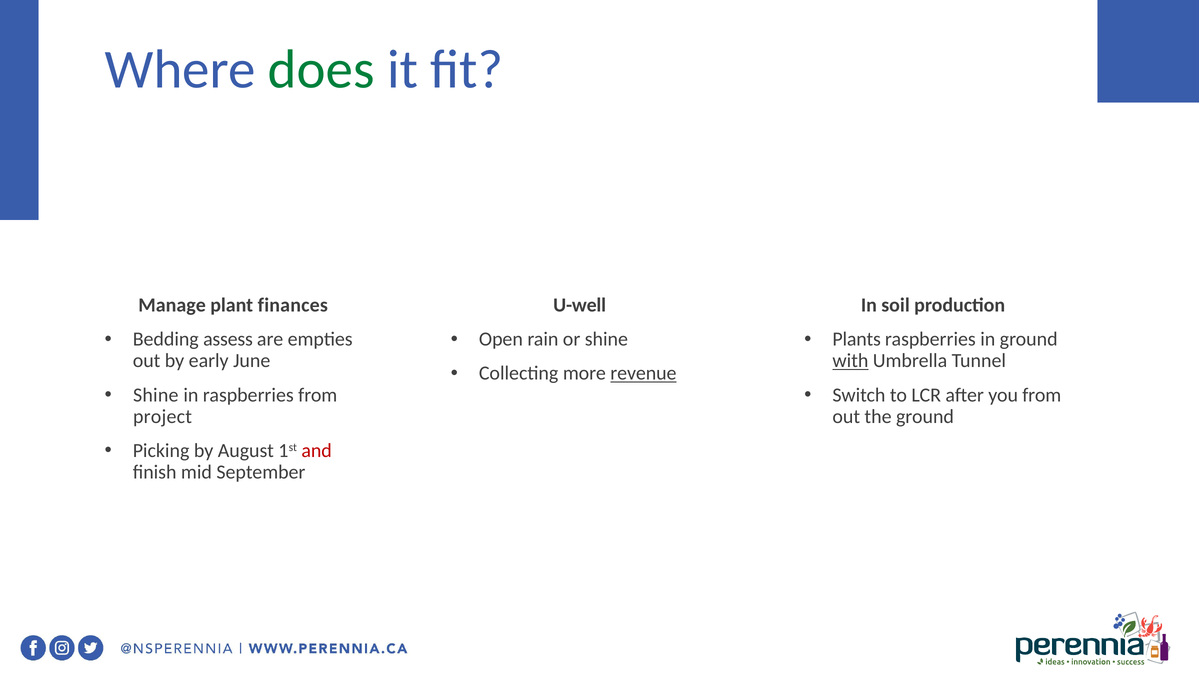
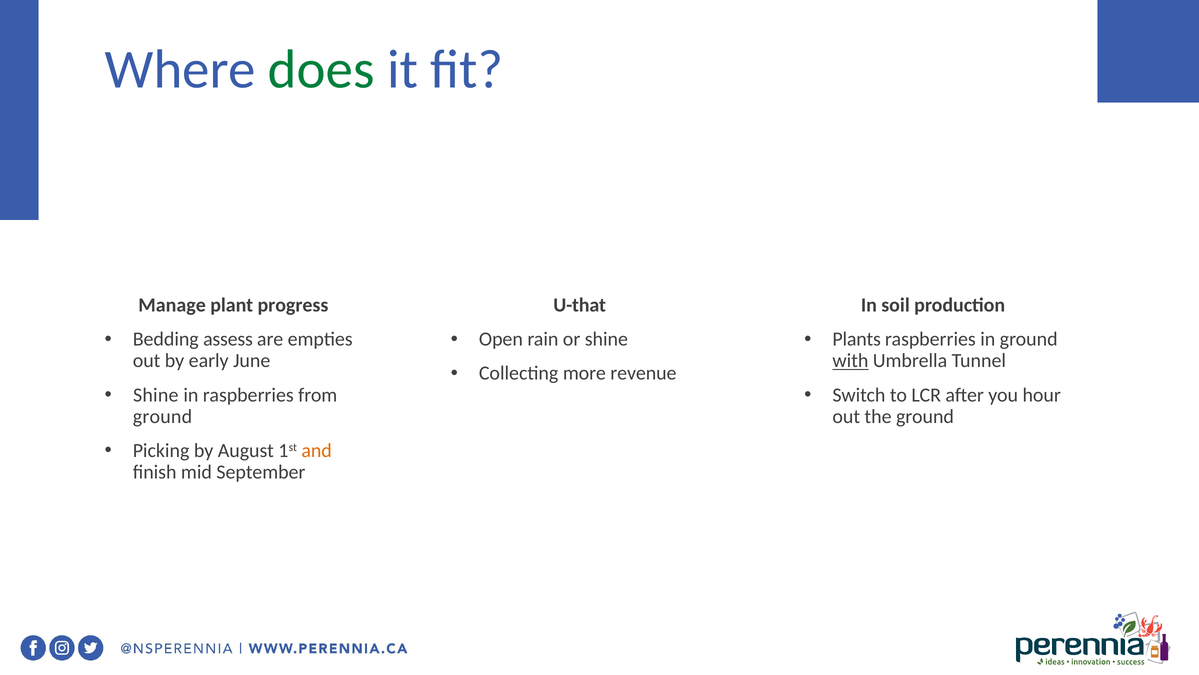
finances: finances -> progress (293, 305)
U-well: U-well -> U-that (580, 305)
revenue underline: present -> none (643, 373)
you from: from -> hour (1042, 395)
project: project -> ground (162, 416)
and colour: red -> orange (317, 450)
